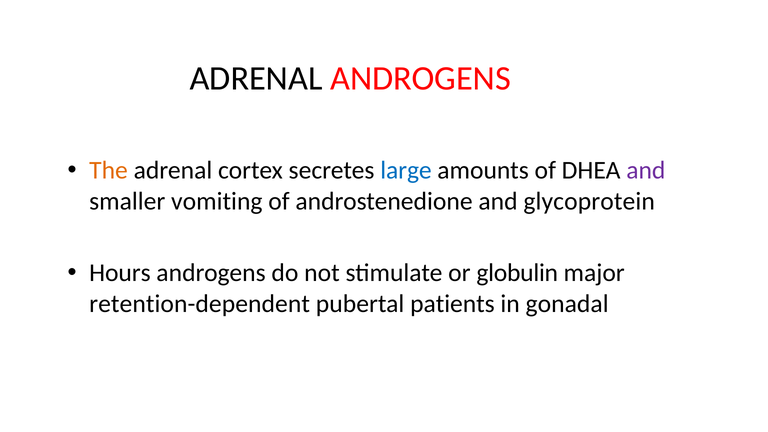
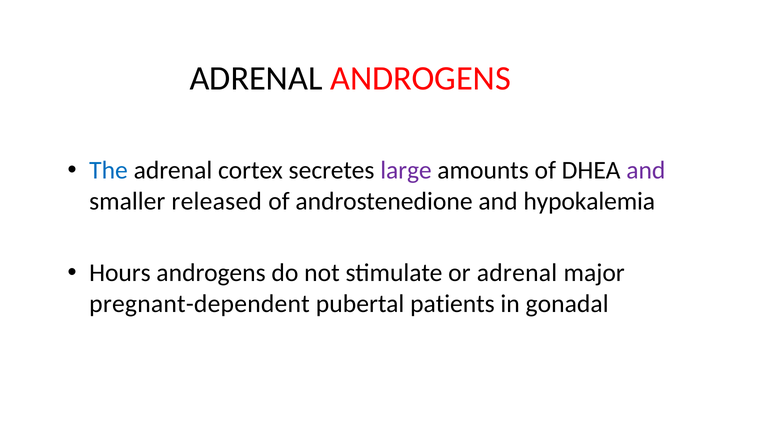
The colour: orange -> blue (109, 170)
large colour: blue -> purple (406, 170)
vomiting: vomiting -> released (217, 201)
glycoprotein: glycoprotein -> hypokalemia (589, 201)
or globulin: globulin -> adrenal (517, 273)
retention-dependent: retention-dependent -> pregnant-dependent (200, 304)
